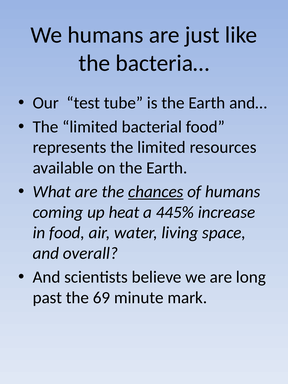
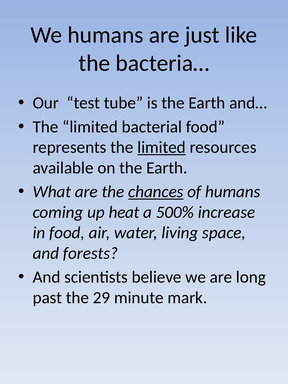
limited underline: none -> present (162, 147)
445%: 445% -> 500% (175, 212)
overall: overall -> forests (90, 253)
69: 69 -> 29 (102, 298)
